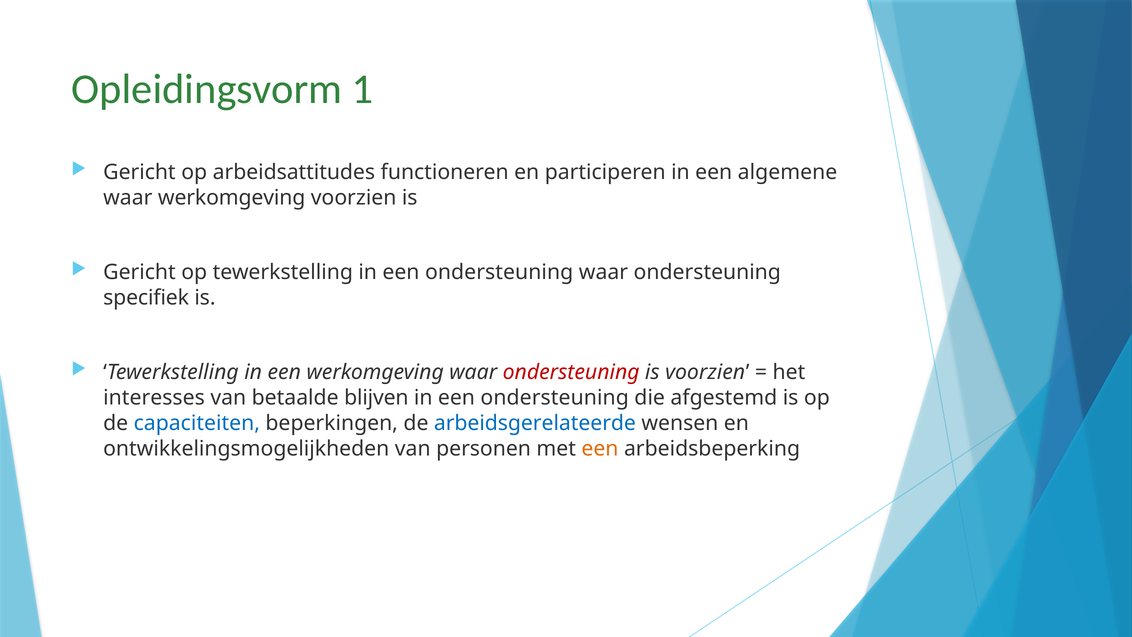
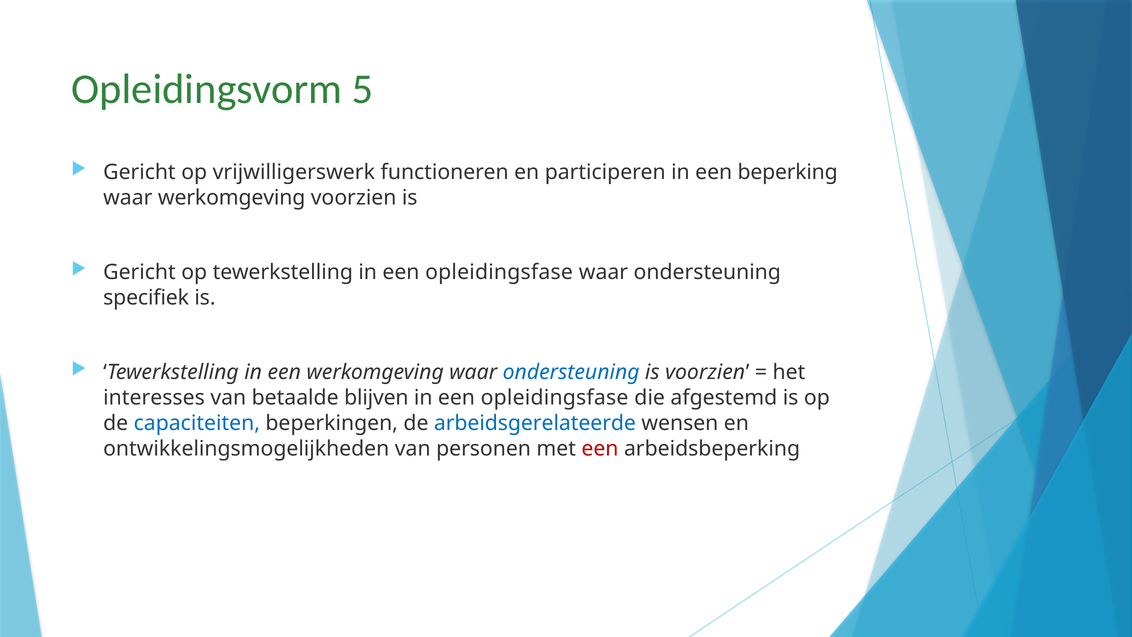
1: 1 -> 5 (363, 89)
arbeidsattitudes: arbeidsattitudes -> vrijwilligerswerk (294, 172)
algemene: algemene -> beperking (788, 172)
tewerkstelling in een ondersteuning: ondersteuning -> opleidingsfase (499, 272)
ondersteuning colour: red -> blue (571, 372)
ondersteuning: ondersteuning -> opleidingsfase (555, 398)
een colour: orange -> red (600, 449)
